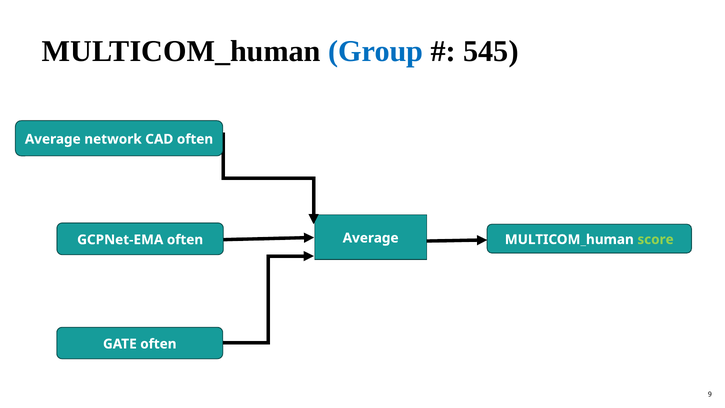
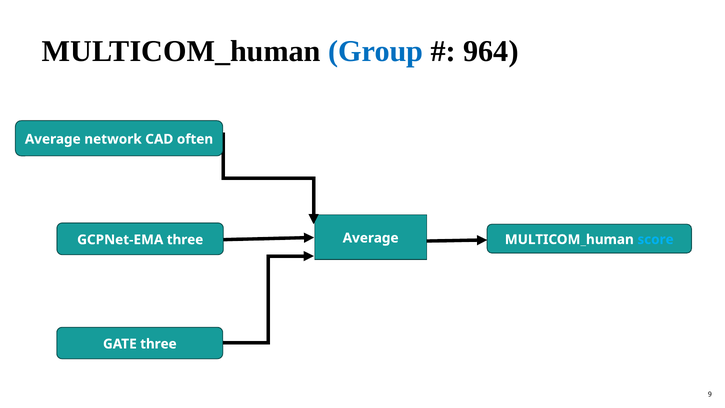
545: 545 -> 964 (491, 51)
score colour: light green -> light blue (656, 239)
GCPNet-EMA often: often -> three (185, 240)
GATE often: often -> three (158, 344)
